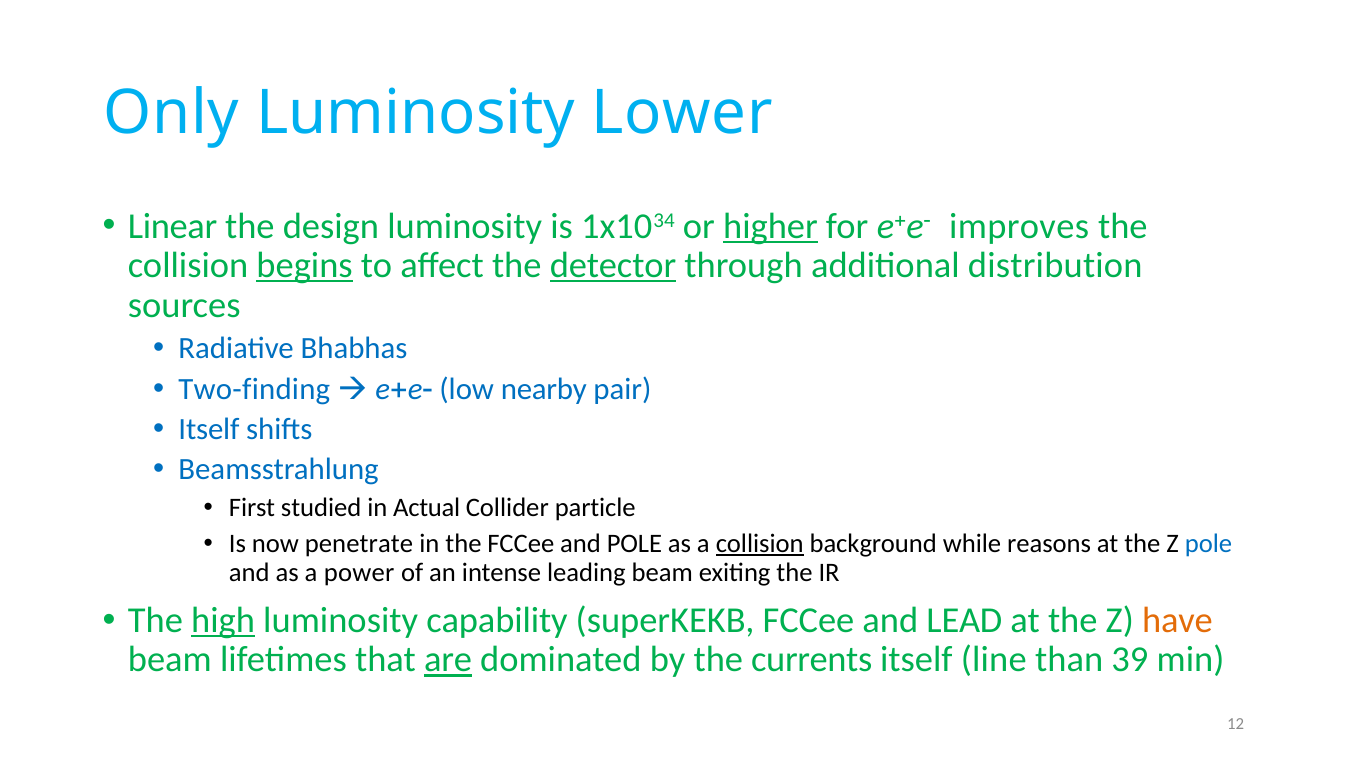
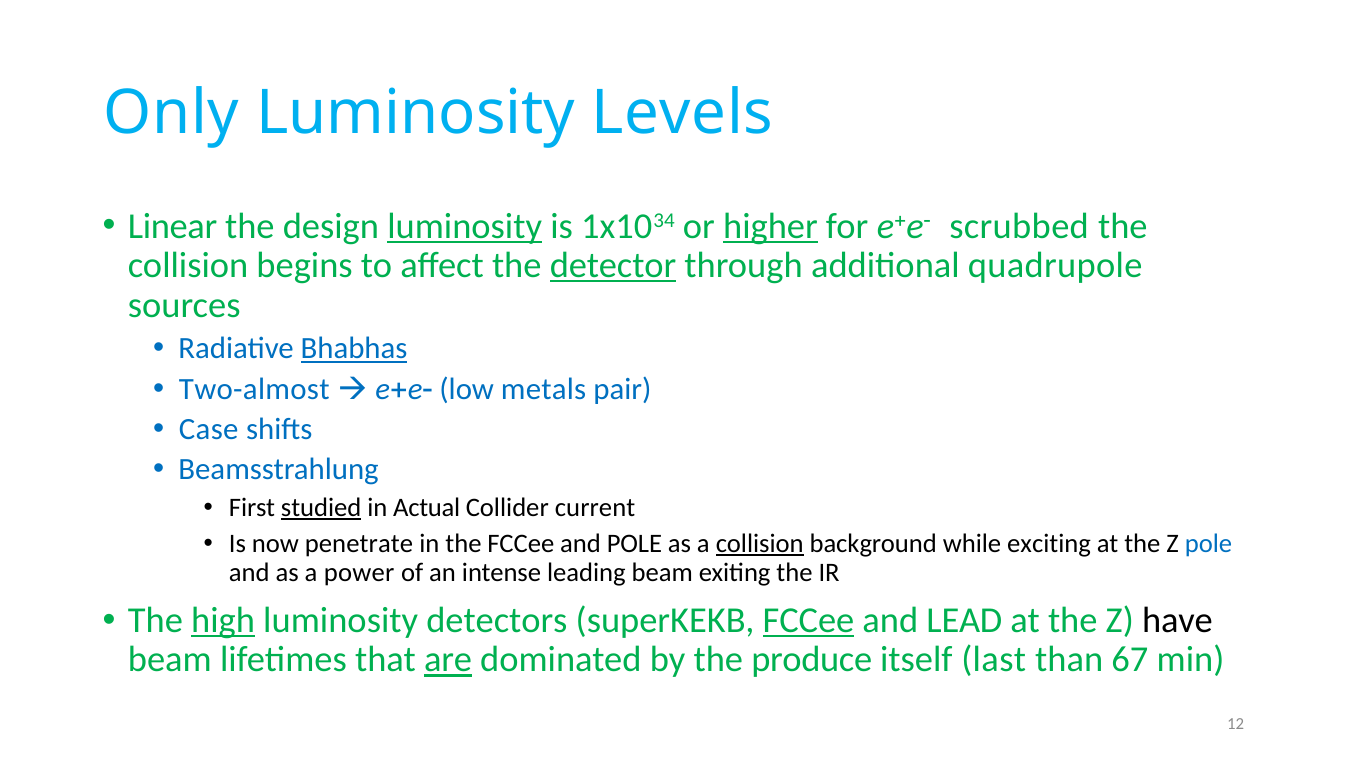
Lower: Lower -> Levels (682, 113)
luminosity underline: none -> present (465, 226)
improves: improves -> scrubbed (1019, 226)
begins underline: present -> none (305, 266)
distribution: distribution -> quadrupole (1055, 266)
Bhabhas underline: none -> present (354, 348)
Two-finding: Two-finding -> Two-almost (254, 389)
nearby: nearby -> metals (544, 389)
Itself: Itself -> Case (209, 429)
studied underline: none -> present (321, 507)
particle: particle -> current (595, 507)
reasons: reasons -> exciting (1049, 543)
capability: capability -> detectors (497, 620)
FCCee underline: none -> present (808, 620)
have colour: orange -> black (1177, 620)
currents: currents -> produce (812, 659)
line: line -> last (994, 659)
39: 39 -> 67 (1130, 659)
